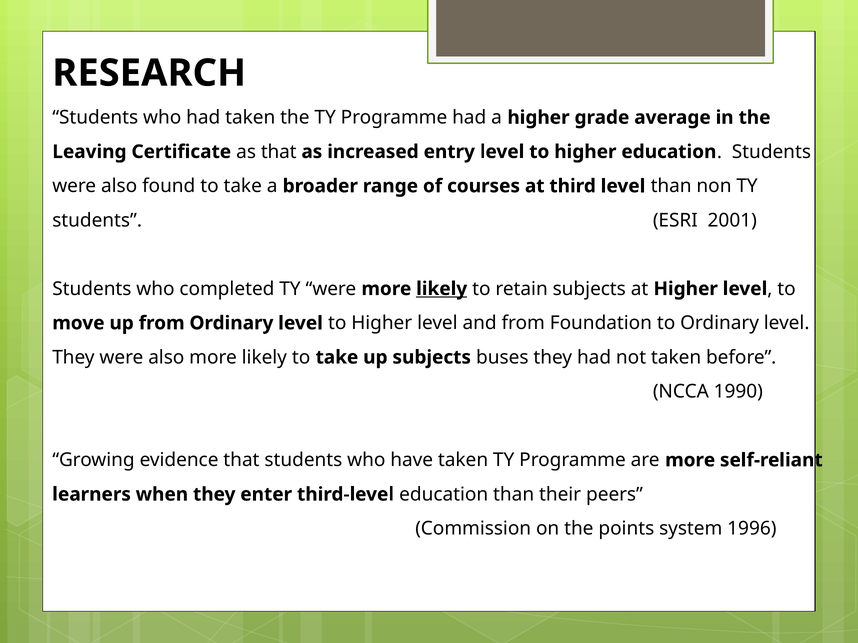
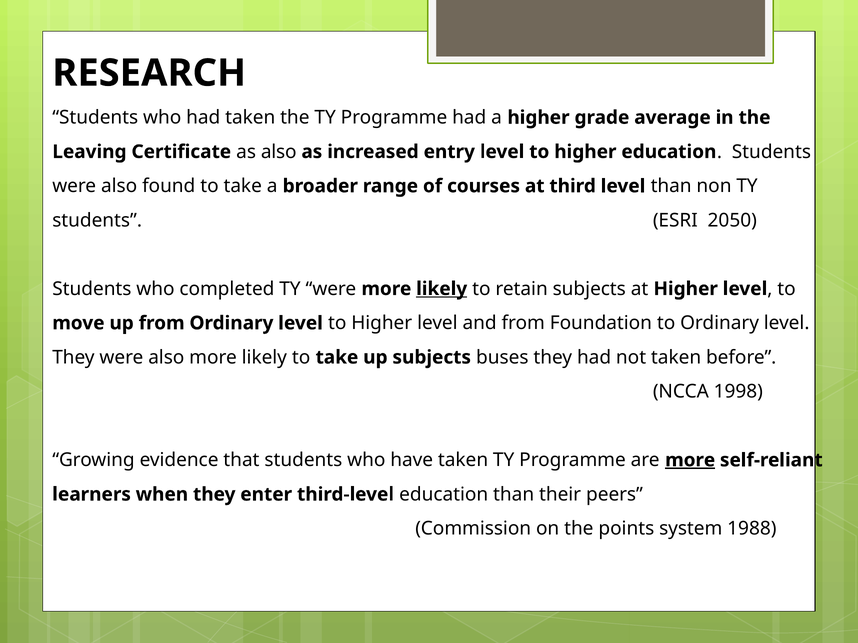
as that: that -> also (279, 152)
2001: 2001 -> 2050 (732, 220)
1990: 1990 -> 1998 (738, 392)
more underline: none -> present (690, 460)
1996: 1996 -> 1988 (752, 529)
